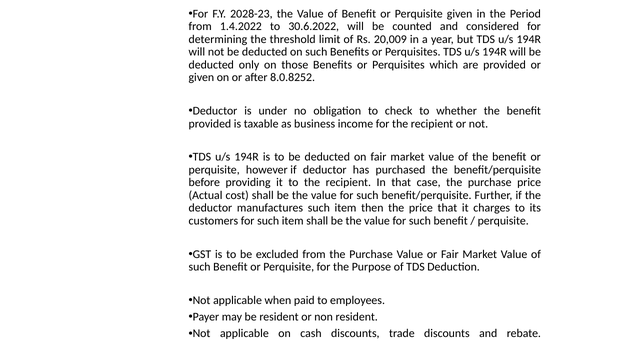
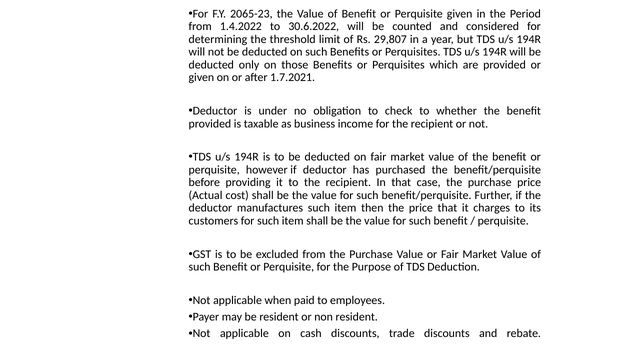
2028-23: 2028-23 -> 2065-23 (251, 14)
20,009: 20,009 -> 29,807 (390, 39)
8.0.8252: 8.0.8252 -> 1.7.2021 (293, 78)
